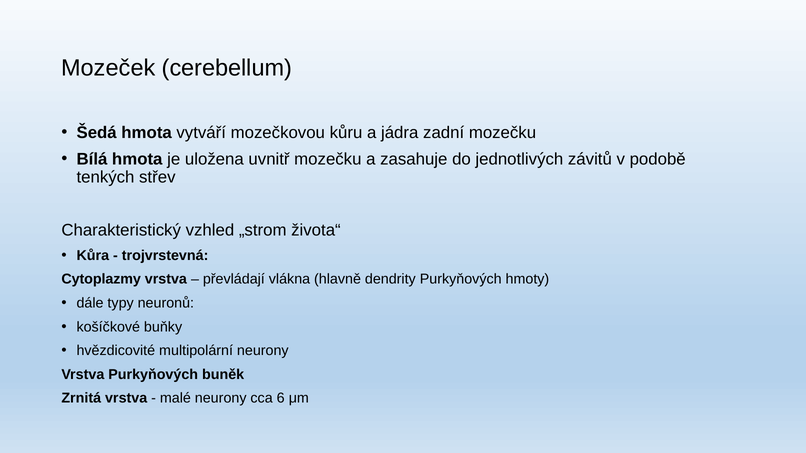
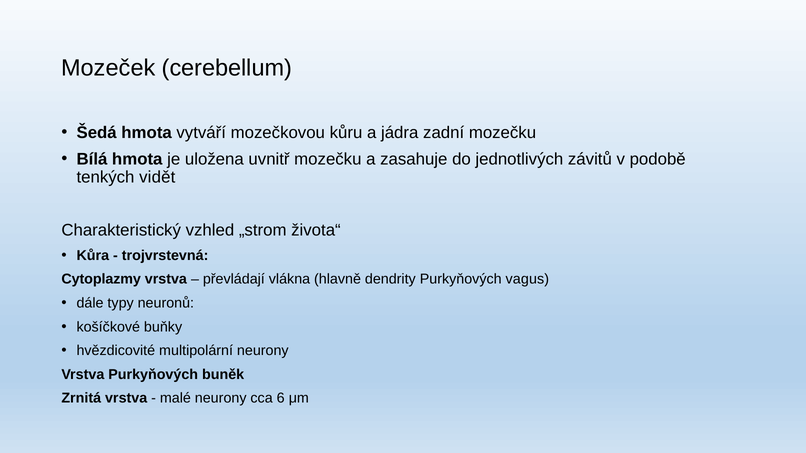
střev: střev -> vidět (157, 177)
hmoty: hmoty -> vagus (527, 279)
